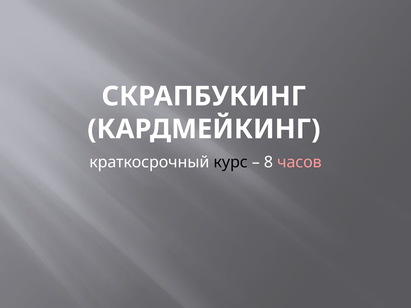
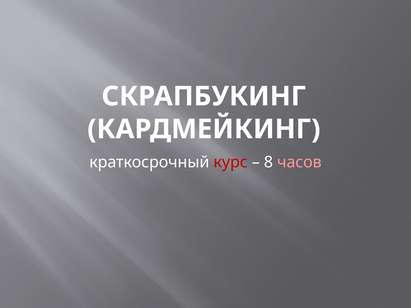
курс colour: black -> red (231, 162)
